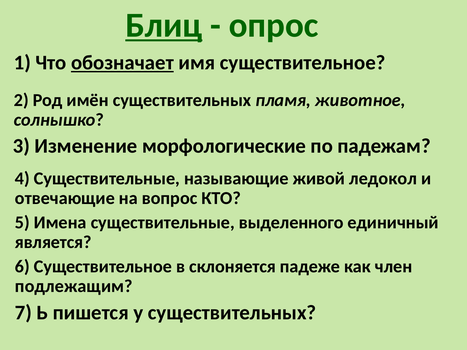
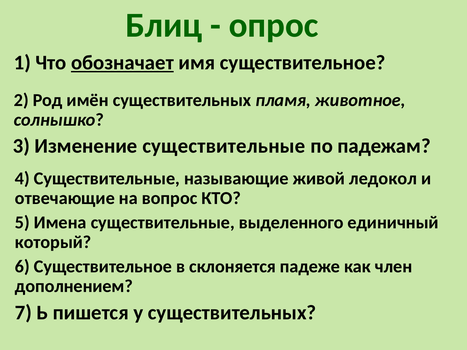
Блиц underline: present -> none (164, 25)
Изменение морфологические: морфологические -> существительные (224, 146)
является: является -> который (53, 242)
подлежащим: подлежащим -> дополнением (74, 286)
